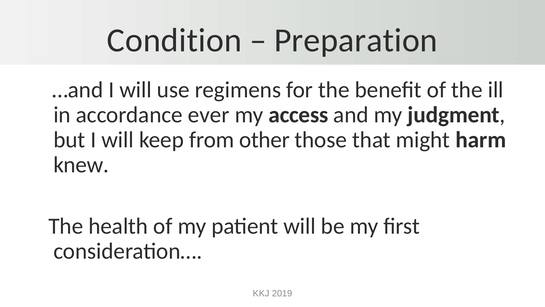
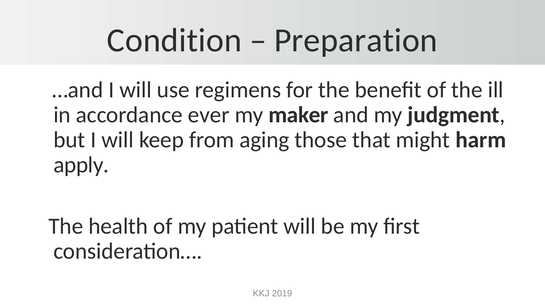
access: access -> maker (298, 115)
other: other -> aging (264, 140)
knew: knew -> apply (81, 165)
